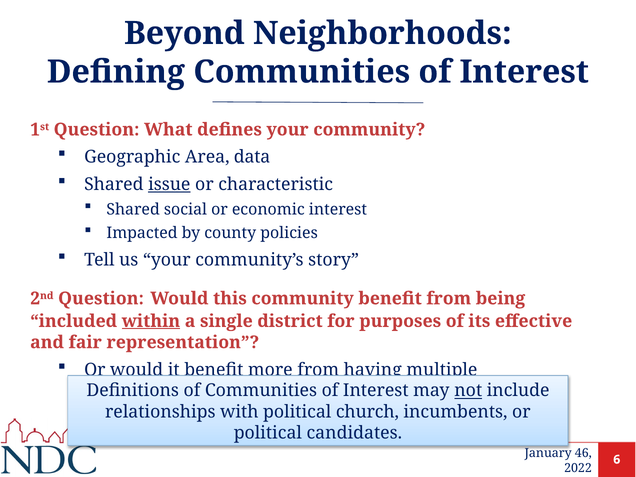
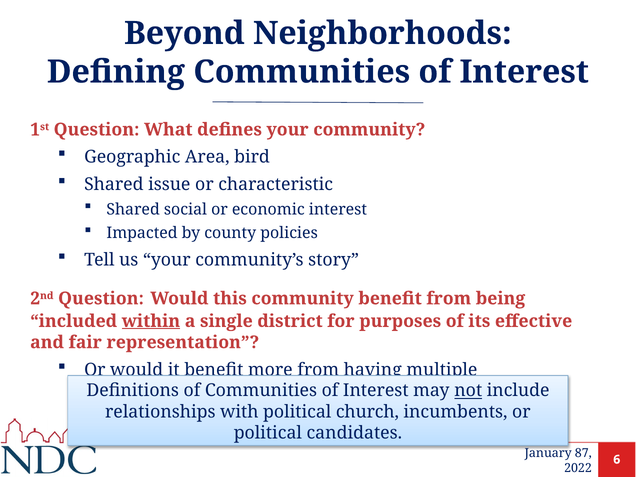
data: data -> bird (252, 157)
issue underline: present -> none (169, 184)
46: 46 -> 87 (583, 453)
